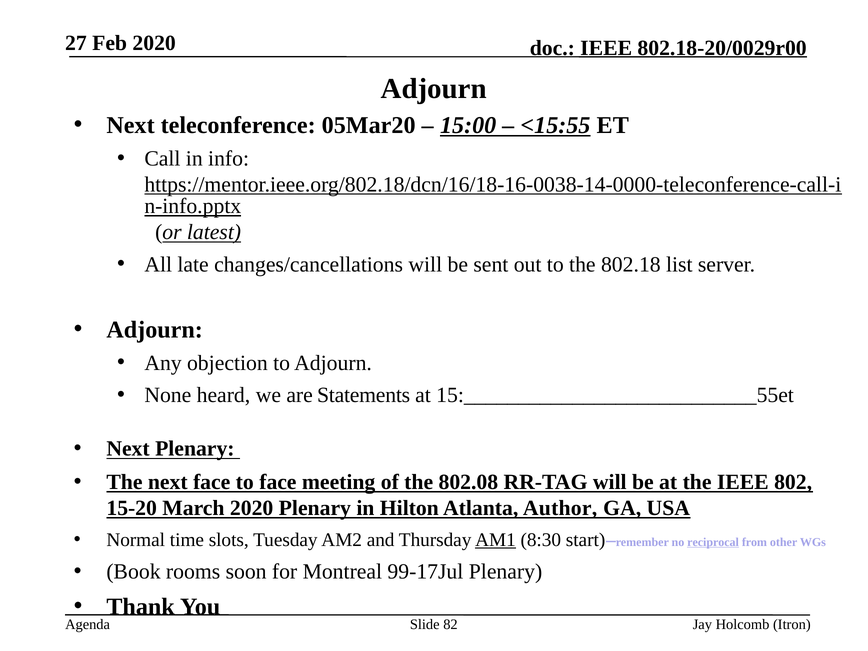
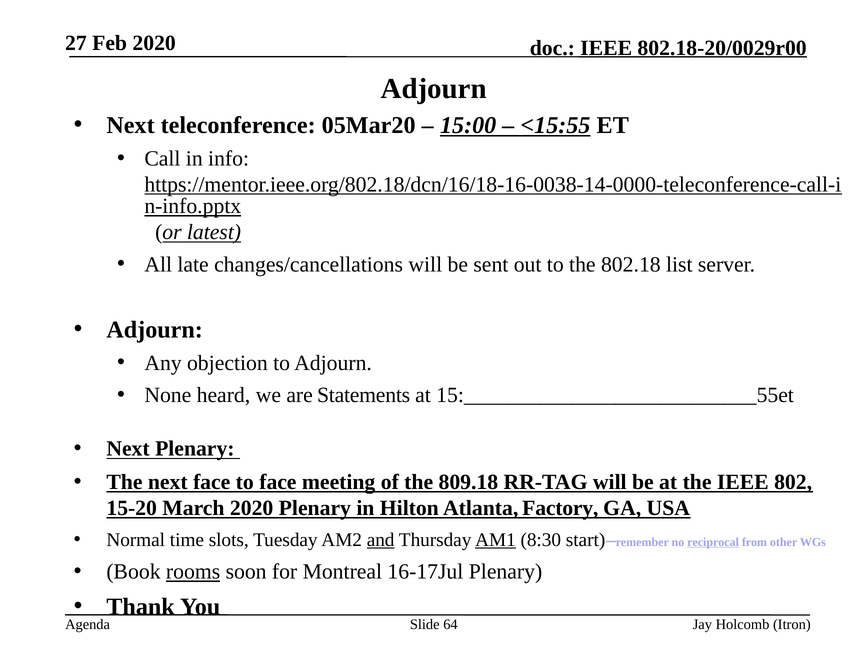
802.08: 802.08 -> 809.18 (468, 482)
Author: Author -> Factory (560, 508)
and underline: none -> present (381, 540)
rooms underline: none -> present (193, 572)
99-17Jul: 99-17Jul -> 16-17Jul (425, 572)
82: 82 -> 64 (450, 624)
